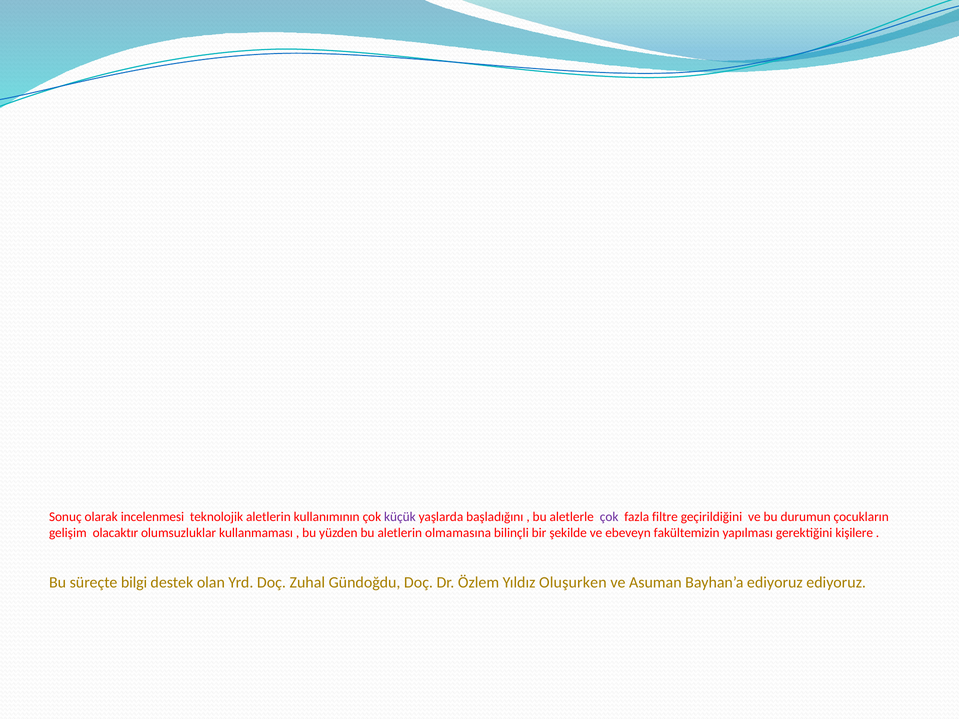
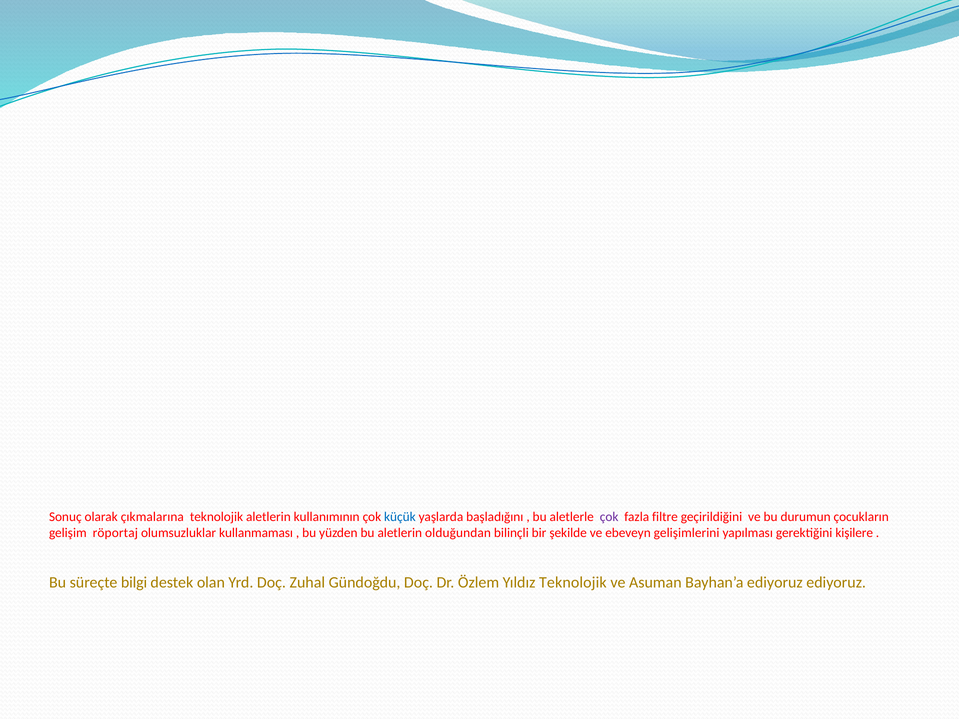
incelenmesi: incelenmesi -> çıkmalarına (152, 517)
küçük colour: purple -> blue (400, 517)
olacaktır: olacaktır -> röportaj (115, 533)
olmamasına: olmamasına -> olduğundan (458, 533)
fakültemizin: fakültemizin -> gelişimlerini (687, 533)
Yıldız Oluşurken: Oluşurken -> Teknolojik (573, 583)
